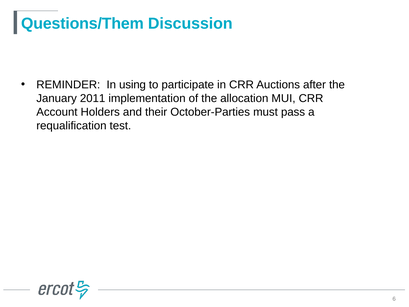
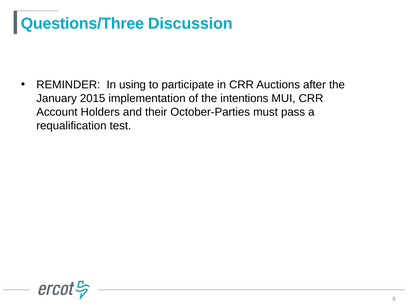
Questions/Them: Questions/Them -> Questions/Three (82, 24)
2011: 2011 -> 2015 (93, 98)
allocation: allocation -> intentions (244, 98)
